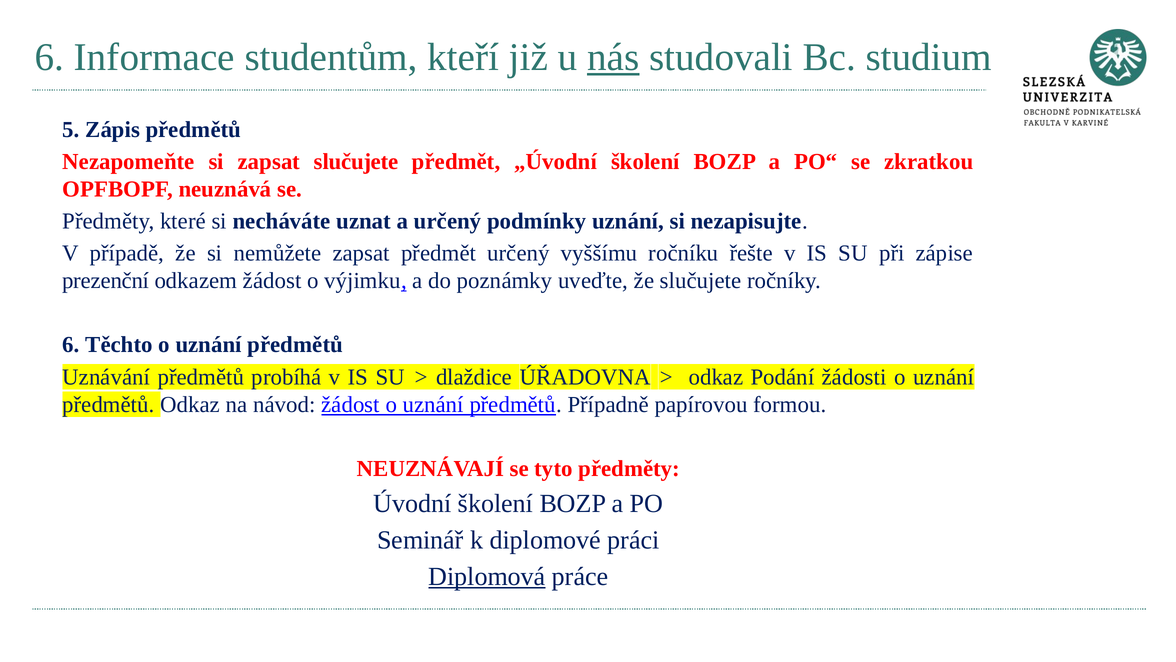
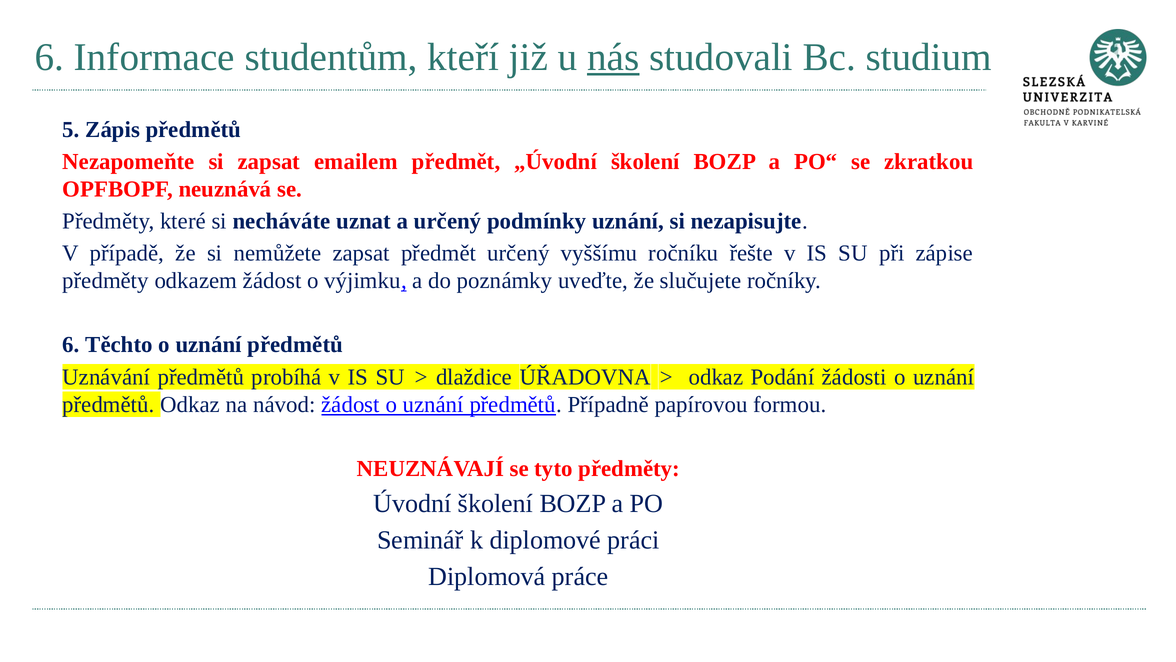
zapsat slučujete: slučujete -> emailem (356, 162)
prezenční: prezenční -> předměty (106, 281)
Diplomová underline: present -> none (487, 576)
